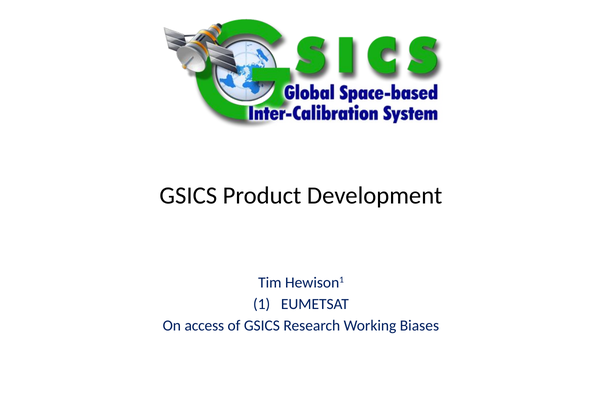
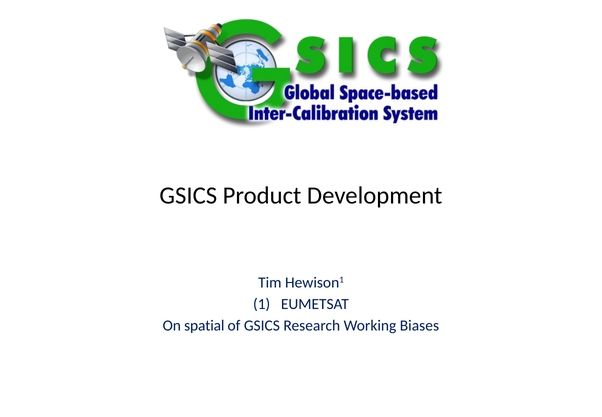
access: access -> spatial (204, 326)
